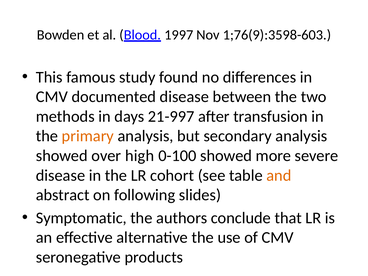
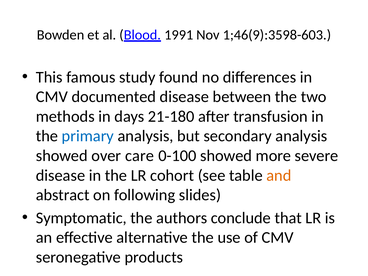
1997: 1997 -> 1991 (179, 35)
1;76(9):3598-603: 1;76(9):3598-603 -> 1;46(9):3598-603 (277, 35)
21-997: 21-997 -> 21-180 (171, 116)
primary colour: orange -> blue (88, 136)
high: high -> care (140, 156)
